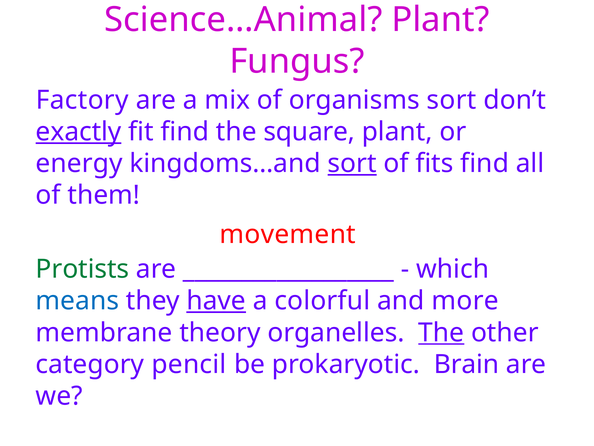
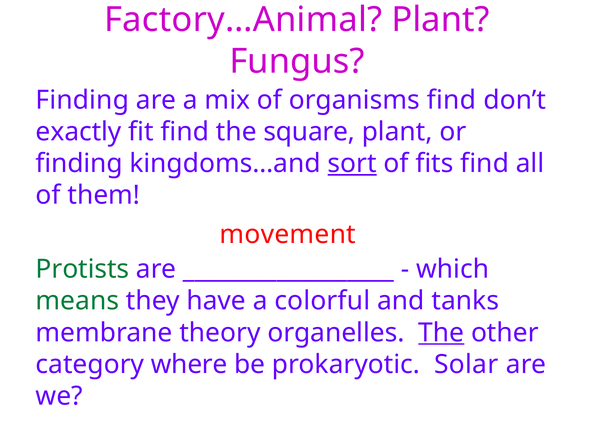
Science…Animal: Science…Animal -> Factory…Animal (243, 20)
Factory: Factory -> Finding (82, 100)
organisms sort: sort -> find (452, 100)
exactly underline: present -> none (78, 132)
energy: energy -> finding (79, 163)
means colour: blue -> green (77, 301)
have underline: present -> none (216, 301)
more: more -> tanks (465, 301)
pencil: pencil -> where (189, 364)
Brain: Brain -> Solar (466, 364)
